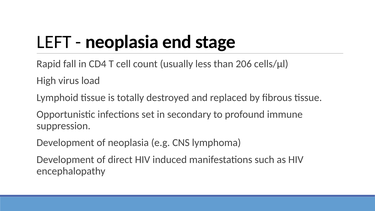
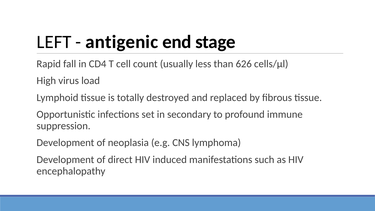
neoplasia: neoplasia -> antigenic (122, 42)
206: 206 -> 626 (244, 64)
